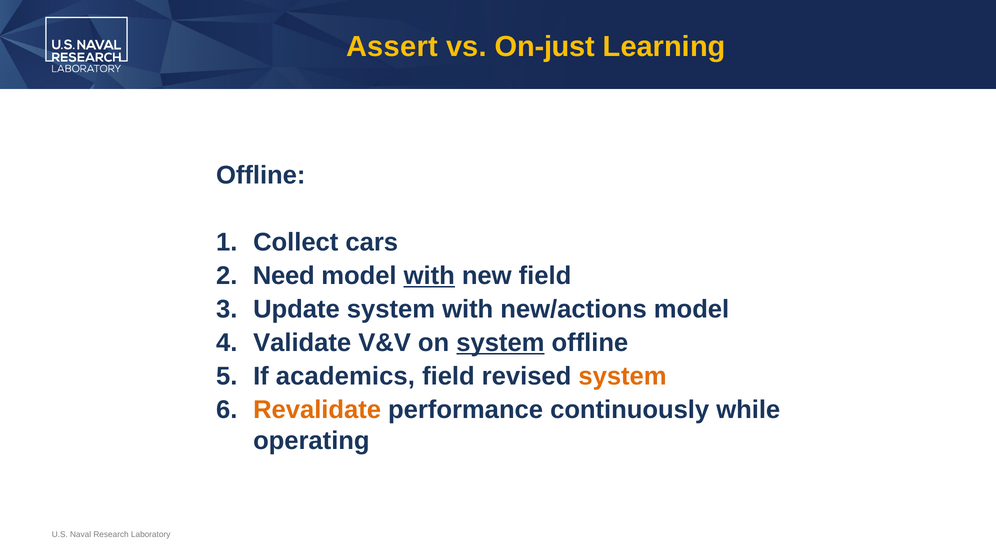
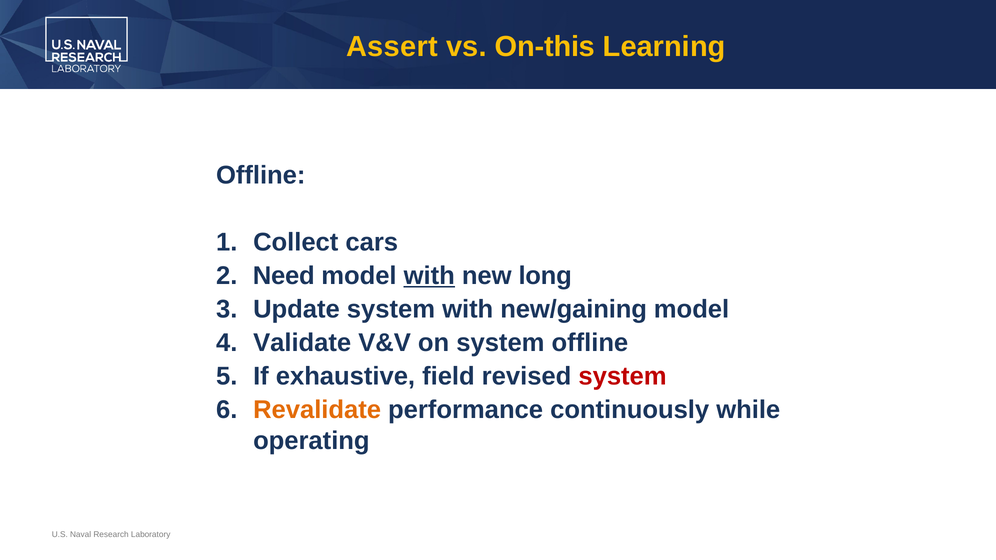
On-just: On-just -> On-this (545, 47)
new field: field -> long (545, 276)
new/actions: new/actions -> new/gaining (574, 310)
system underline: present -> none (500, 343)
academics: academics -> exhaustive (345, 377)
system colour: orange -> red (623, 377)
